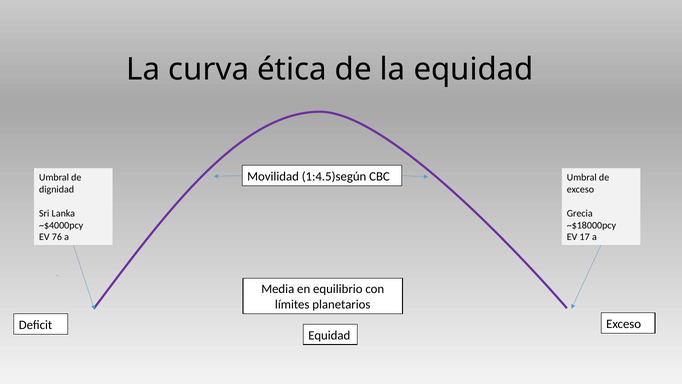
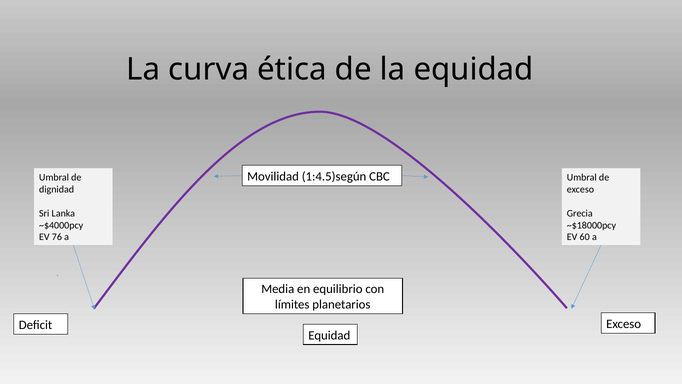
17: 17 -> 60 (585, 237)
